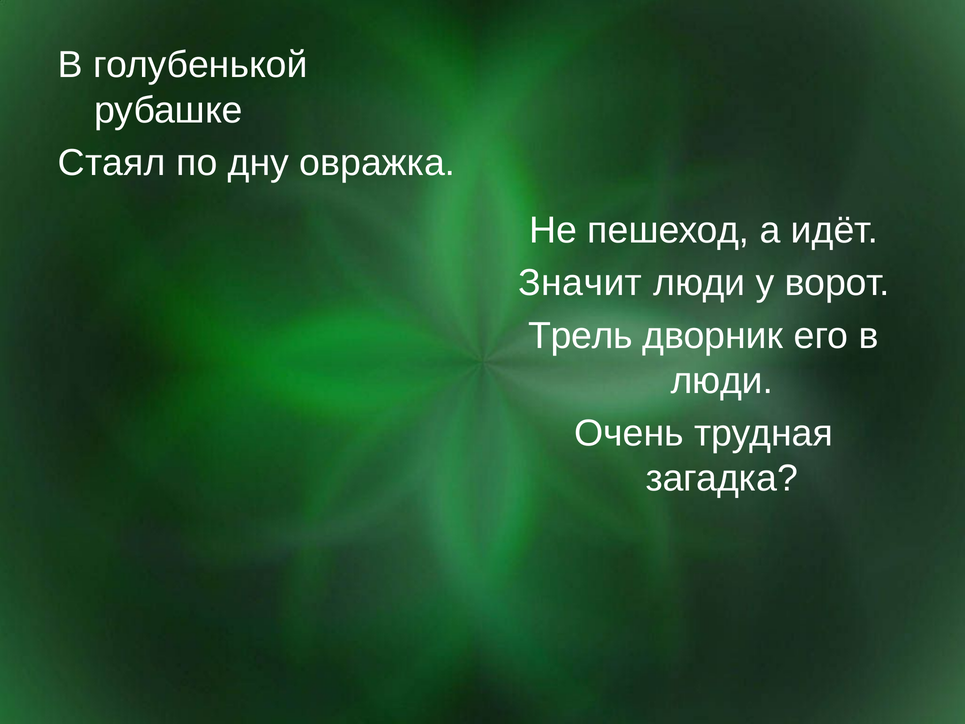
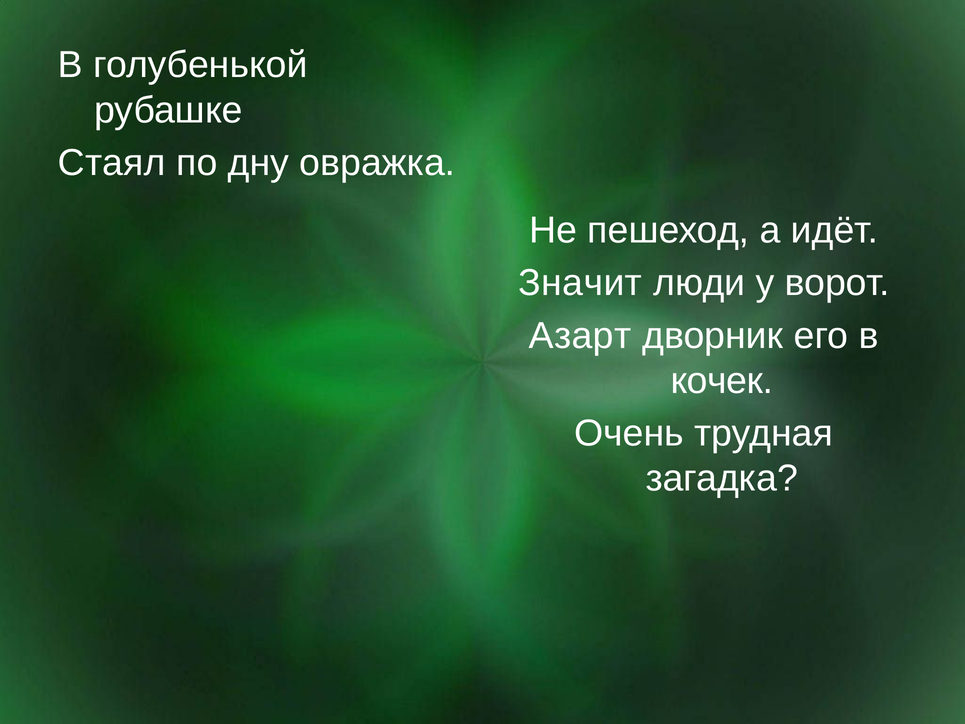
Трель: Трель -> Азарт (580, 336)
люди: люди -> кочек (722, 381)
